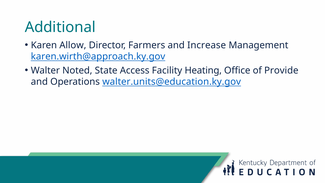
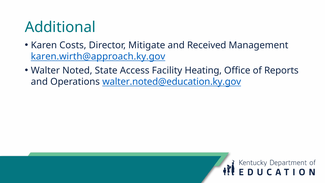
Allow: Allow -> Costs (73, 45)
Farmers: Farmers -> Mitigate (147, 45)
Increase: Increase -> Received (207, 45)
Provide: Provide -> Reports (281, 70)
walter.units@education.ky.gov: walter.units@education.ky.gov -> walter.noted@education.ky.gov (172, 82)
